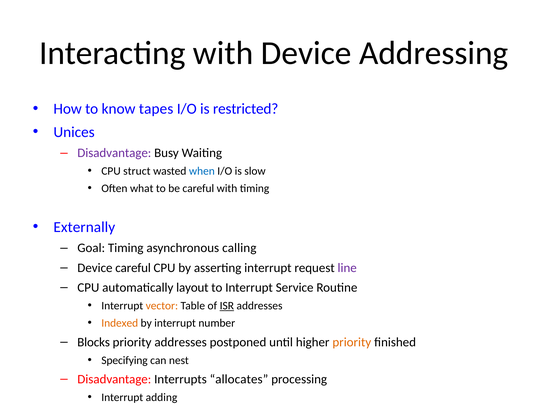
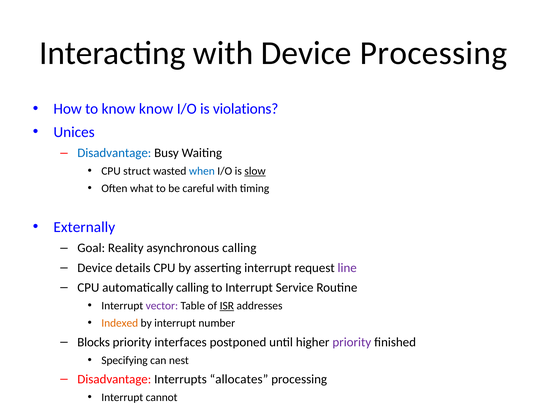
Device Addressing: Addressing -> Processing (434, 53)
know tapes: tapes -> know (156, 109)
restricted: restricted -> violations (246, 109)
Disadvantage colour: purple -> blue (114, 153)
slow underline: none -> present (255, 171)
Goal Timing: Timing -> Reality (126, 248)
Device careful: careful -> details (133, 268)
automatically layout: layout -> calling (192, 288)
vector colour: orange -> purple (162, 306)
priority addresses: addresses -> interfaces (181, 342)
priority colour: orange -> purple (352, 342)
adding: adding -> cannot (162, 397)
